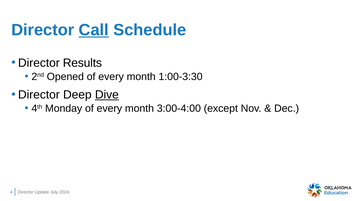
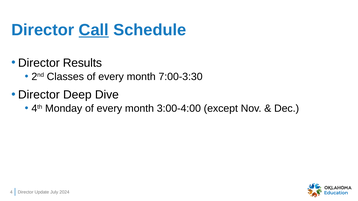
Opened: Opened -> Classes (65, 77)
1:00-3:30: 1:00-3:30 -> 7:00-3:30 (181, 77)
Dive underline: present -> none (107, 95)
